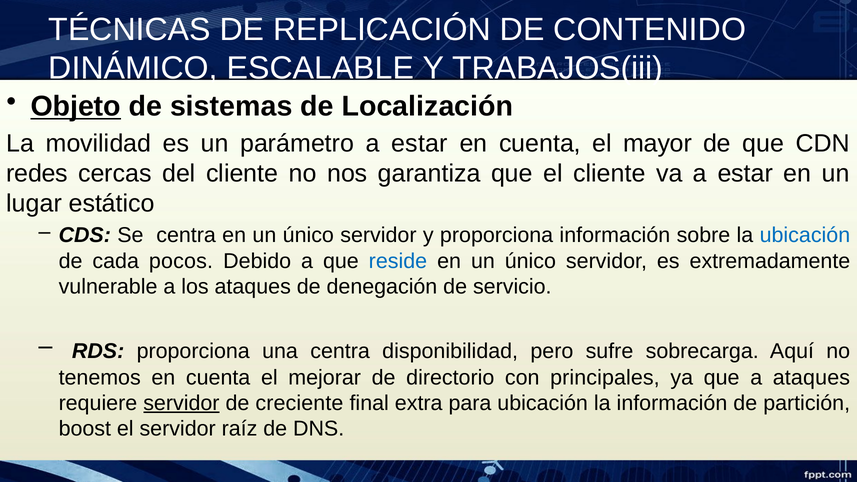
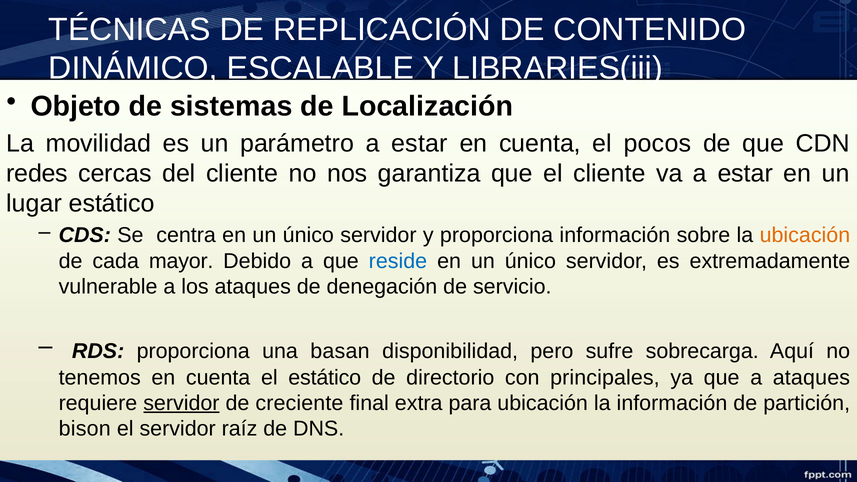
TRABAJOS(iii: TRABAJOS(iii -> LIBRARIES(iii (558, 68)
Objeto underline: present -> none (76, 107)
mayor: mayor -> pocos (657, 143)
ubicación colour: blue -> orange (805, 235)
pocos: pocos -> mayor (181, 261)
una centra: centra -> basan (340, 351)
el mejorar: mejorar -> estático (325, 378)
boost: boost -> bison (85, 429)
